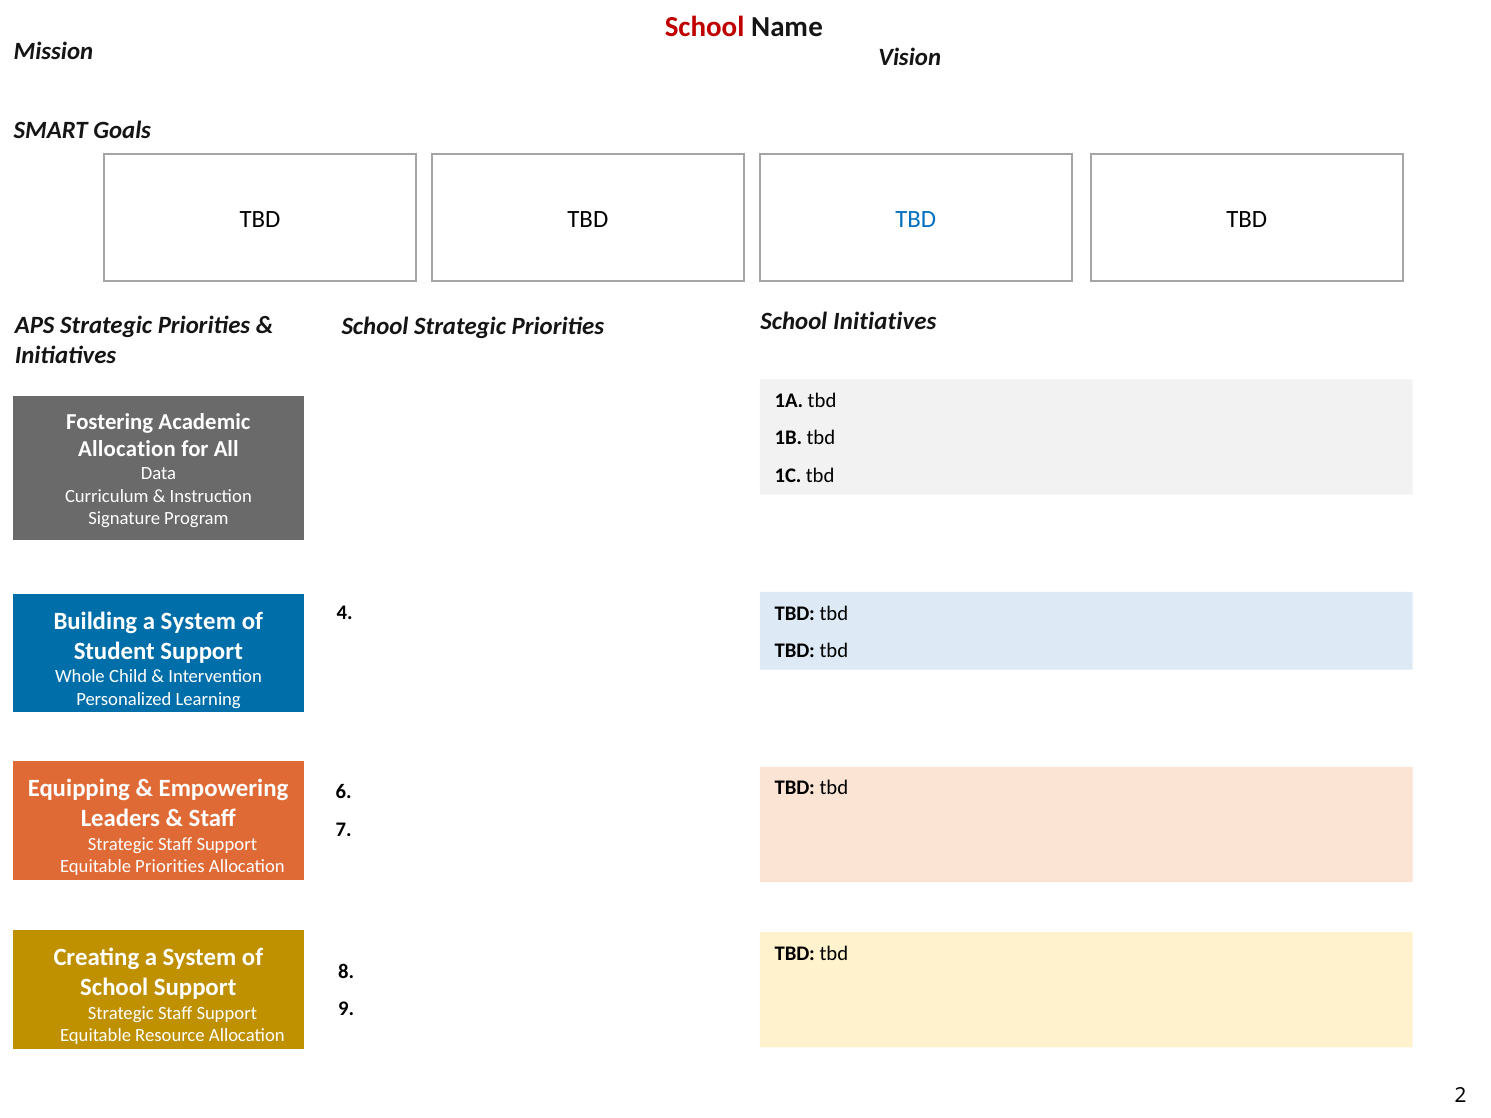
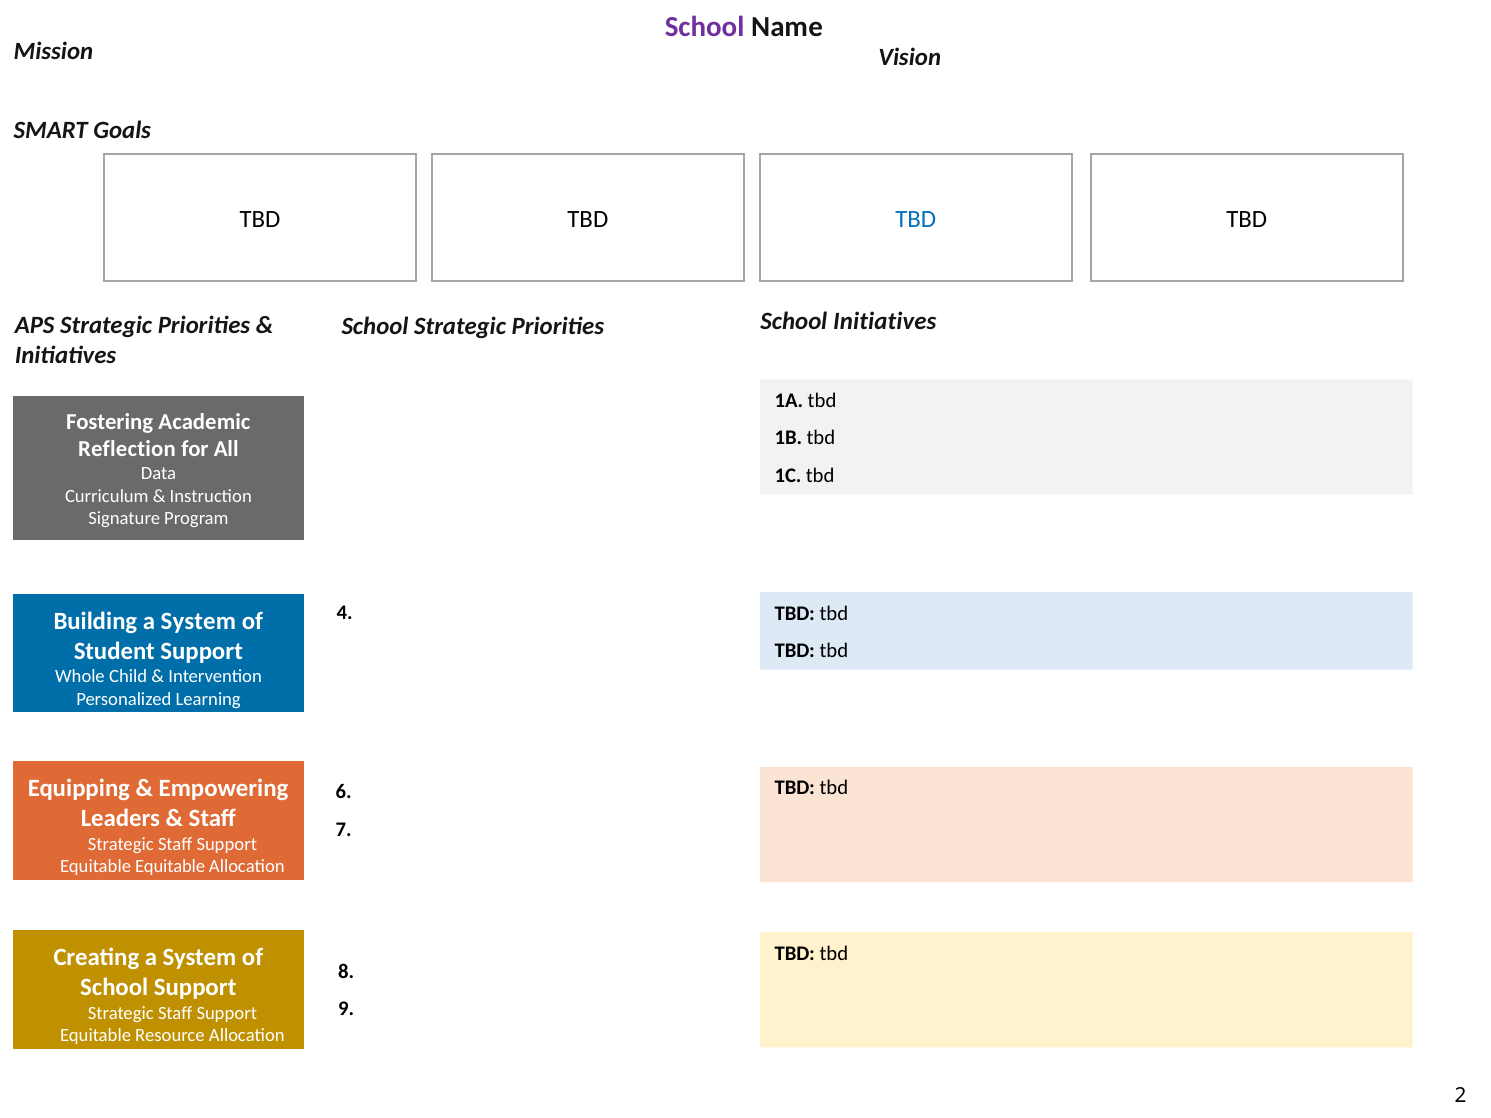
School colour: red -> purple (705, 27)
Allocation: Allocation -> Reflection (127, 449)
Equitable Priorities: Priorities -> Equitable (170, 867)
